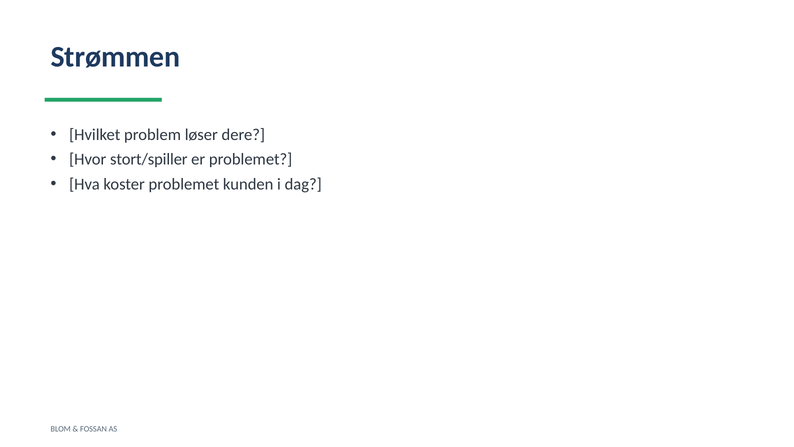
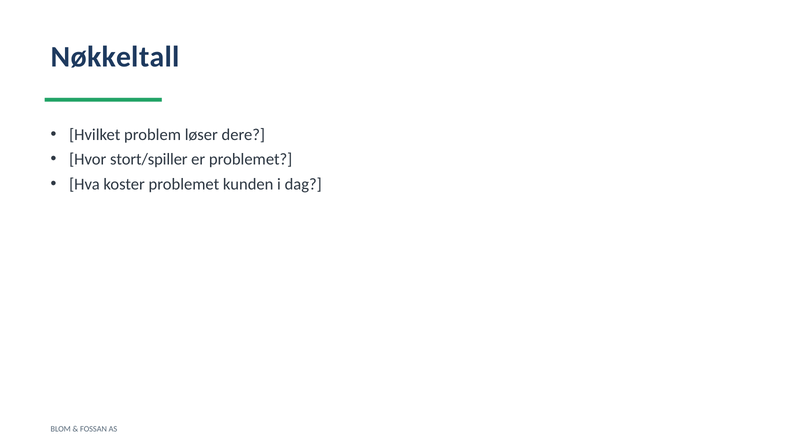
Strømmen: Strømmen -> Nøkkeltall (115, 57)
